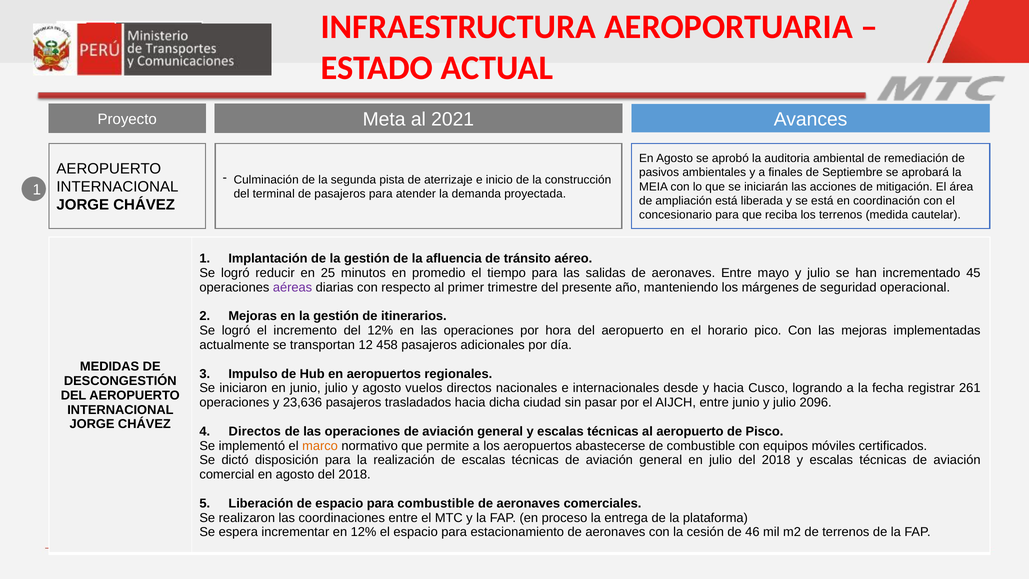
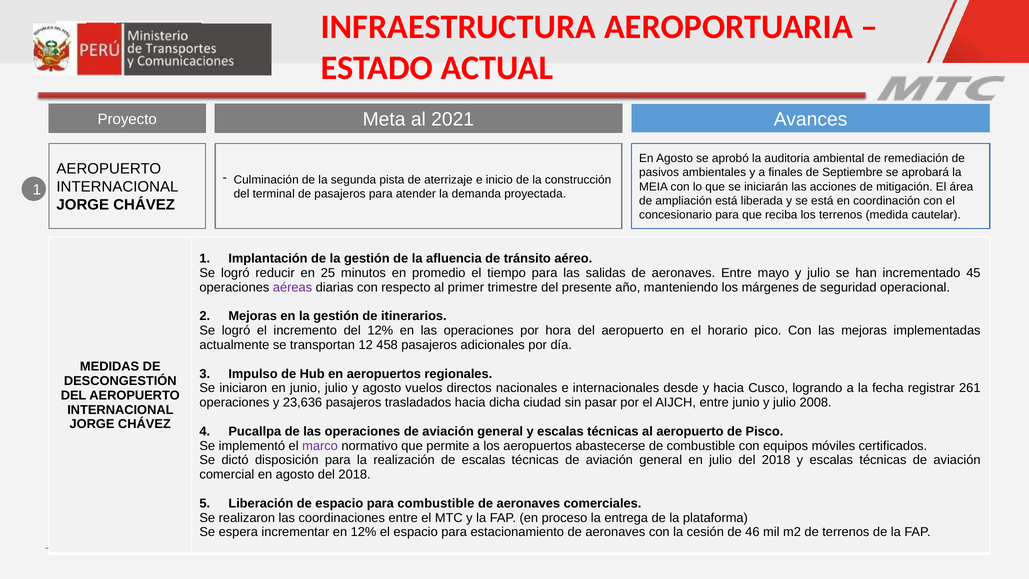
2096: 2096 -> 2008 (816, 402)
Directos: Directos -> Pucallpa (255, 431)
marco colour: orange -> purple (320, 446)
